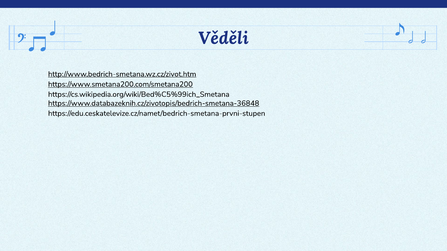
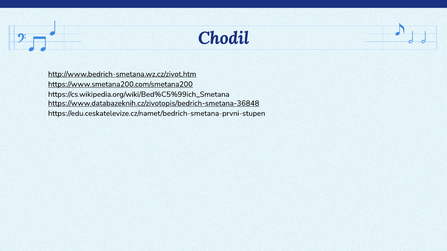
Věděli: Věděli -> Chodil (224, 38)
